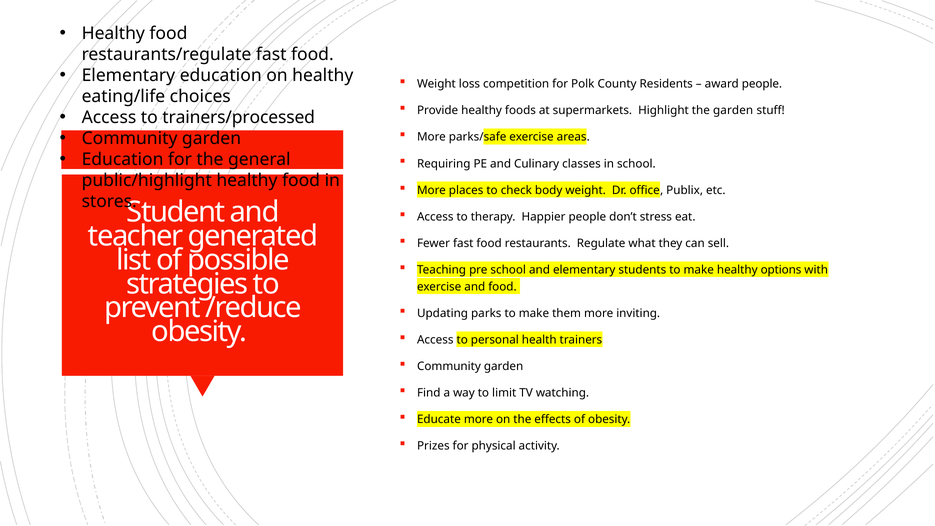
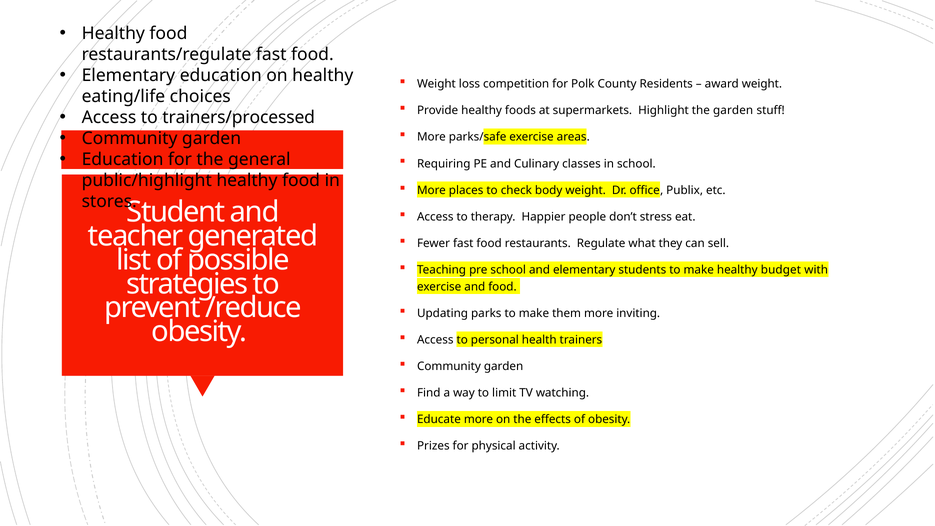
award people: people -> weight (762, 84)
options: options -> budget (781, 270)
